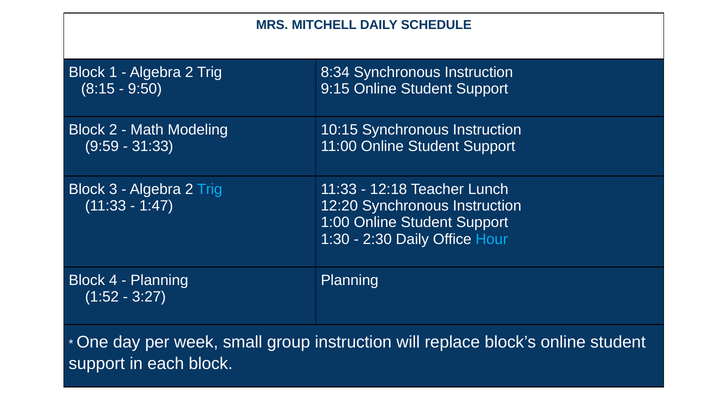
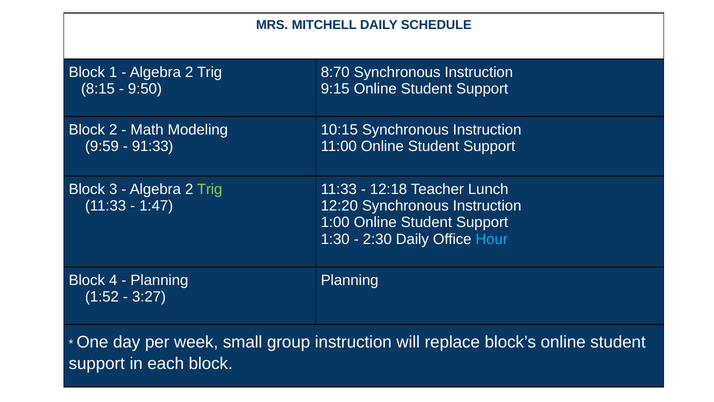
8:34: 8:34 -> 8:70 (335, 72)
31:33: 31:33 -> 91:33 (153, 146)
Trig colour: light blue -> light green (210, 189)
